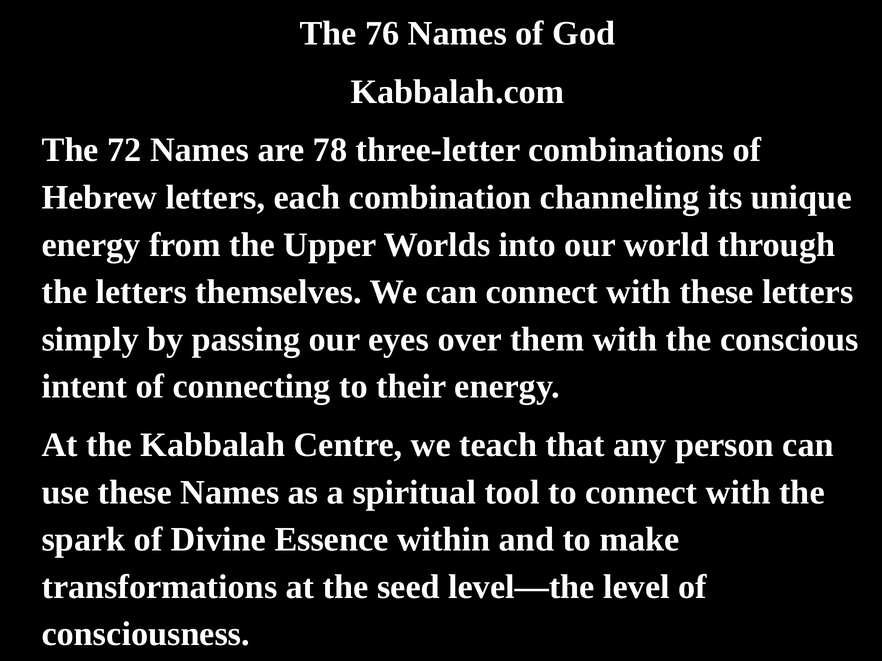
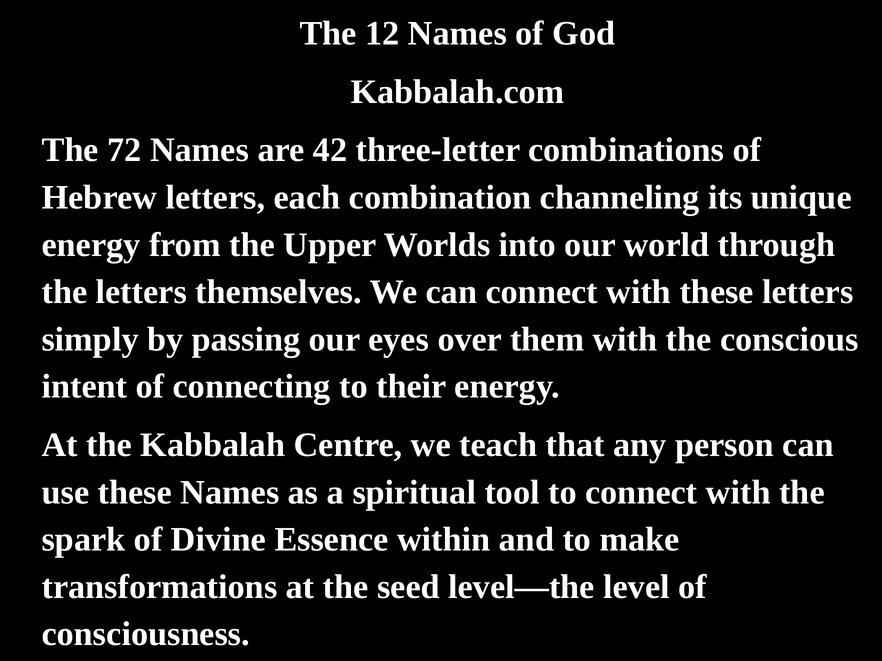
76: 76 -> 12 (382, 33)
78: 78 -> 42 (330, 150)
